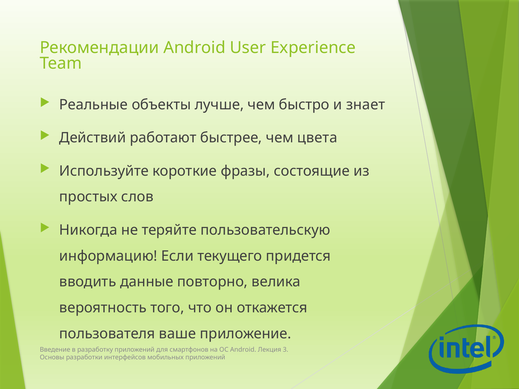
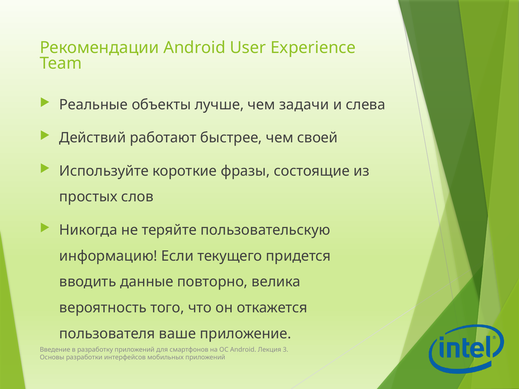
быстро: быстро -> задачи (304, 105)
знает: знает -> слева (366, 105)
цвета: цвета -> своей (317, 138)
